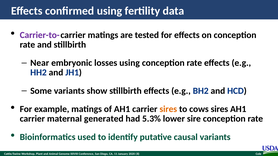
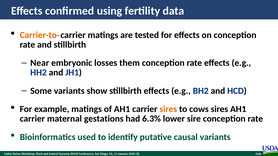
Carrier-to- colour: purple -> orange (40, 35)
losses using: using -> them (130, 63)
generated: generated -> gestations (104, 119)
5.3%: 5.3% -> 6.3% (151, 119)
